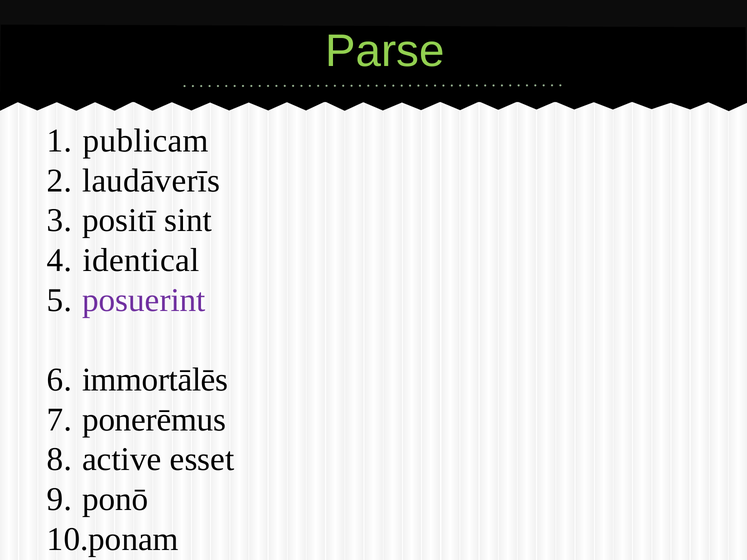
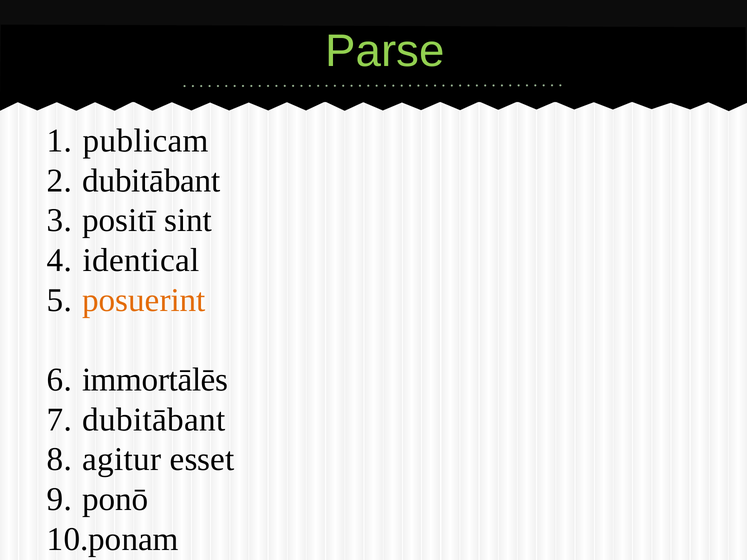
laudāverīs: laudāverīs -> dubitābant (151, 181)
posuerint colour: purple -> orange (144, 300)
ponerēmus: ponerēmus -> dubitābant (154, 420)
active: active -> agitur (122, 460)
